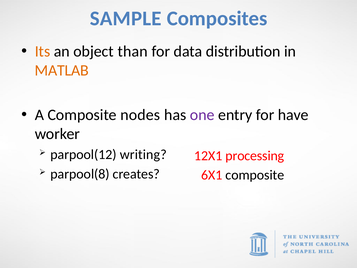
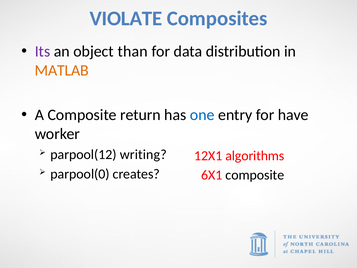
SAMPLE: SAMPLE -> VIOLATE (126, 18)
Its colour: orange -> purple (42, 51)
nodes: nodes -> return (140, 115)
one colour: purple -> blue (202, 115)
processing: processing -> algorithms (255, 156)
parpool(8: parpool(8 -> parpool(0 (80, 174)
